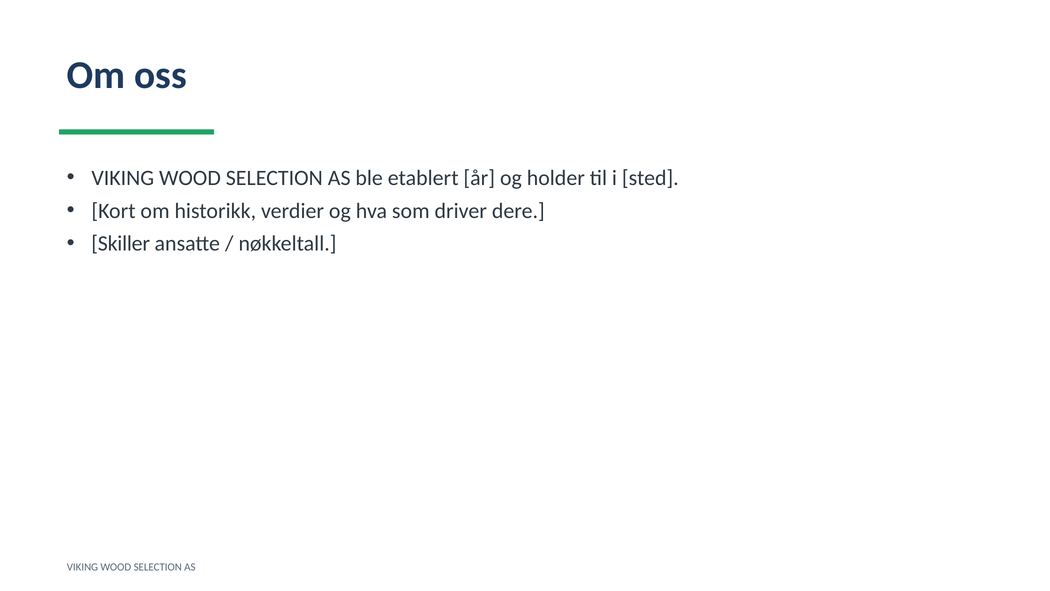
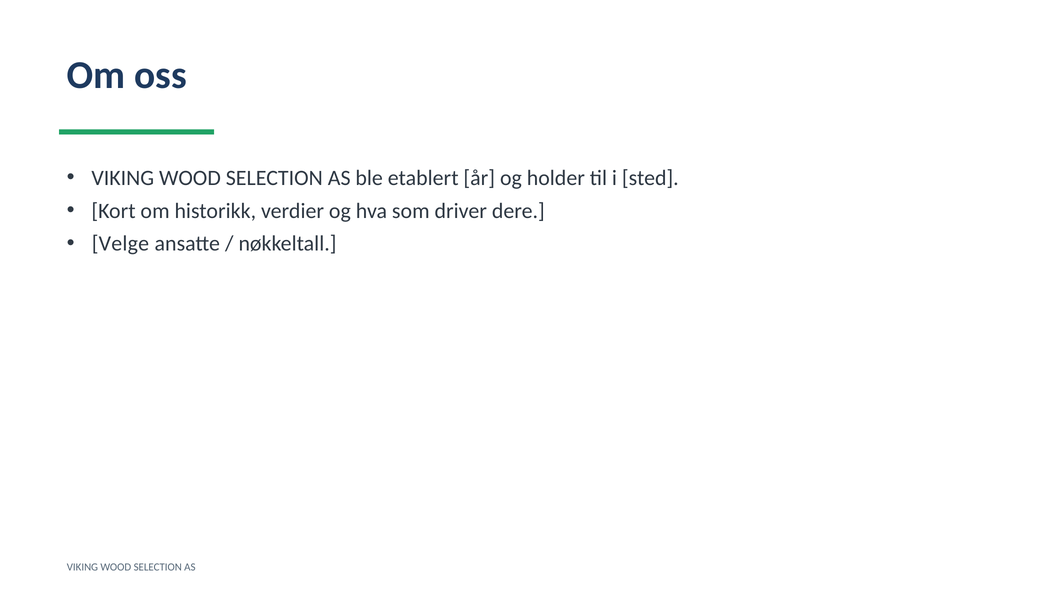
Skiller: Skiller -> Velge (120, 244)
